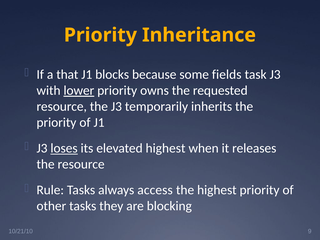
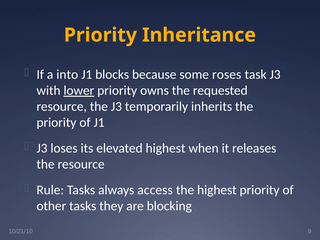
that: that -> into (67, 75)
fields: fields -> roses (227, 75)
loses underline: present -> none (64, 148)
